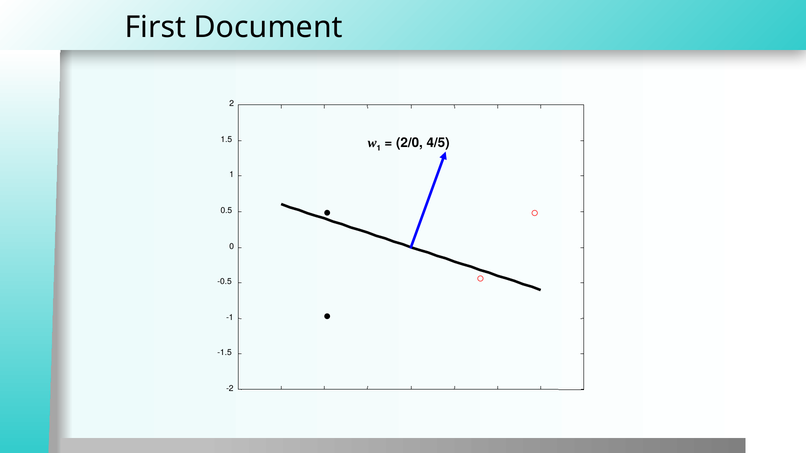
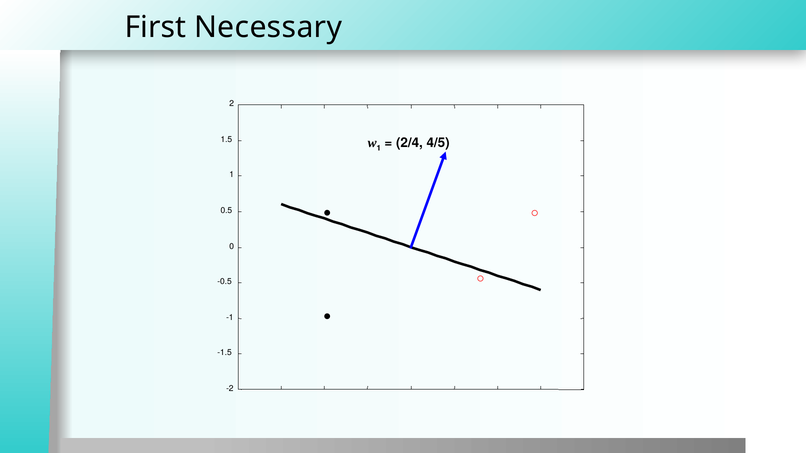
Document: Document -> Necessary (268, 27)
2/0: 2/0 -> 2/4 (409, 143)
